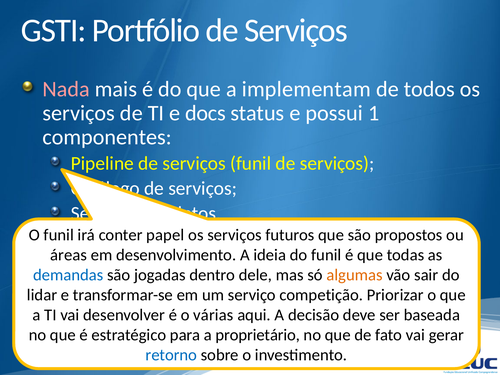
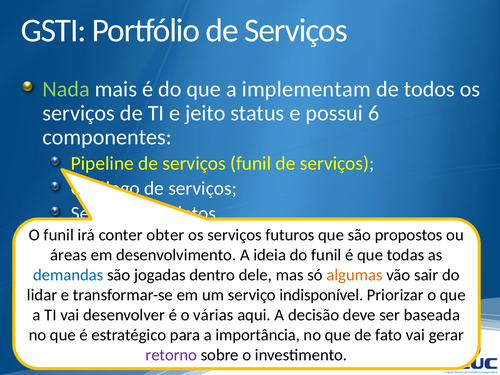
Nada colour: pink -> light green (66, 89)
docs: docs -> jeito (205, 113)
1: 1 -> 6 (374, 113)
papel: papel -> obter (165, 235)
competição: competição -> indisponível (321, 295)
proprietário: proprietário -> importância (258, 335)
retorno colour: blue -> purple (171, 355)
